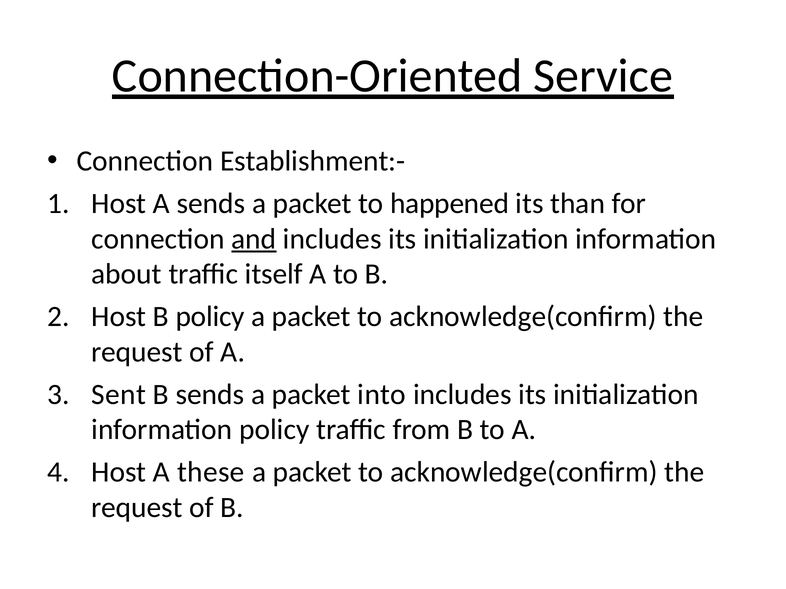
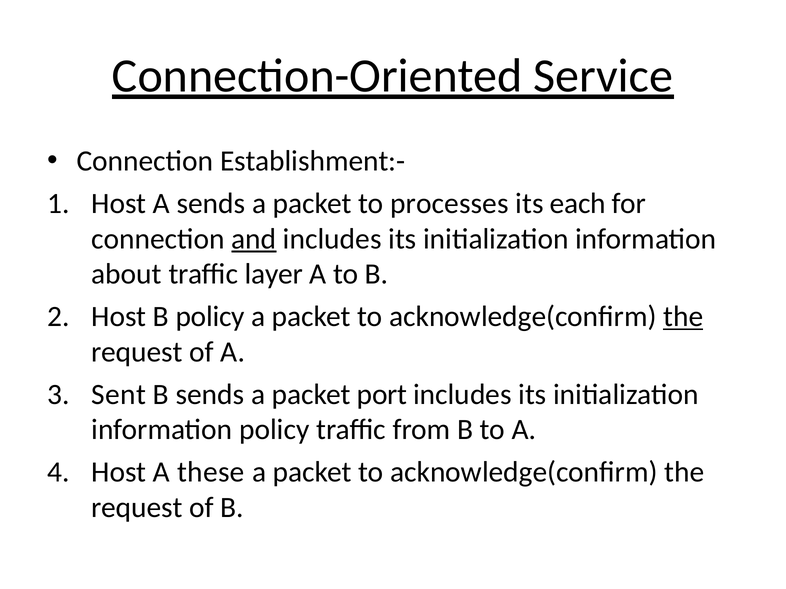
happened: happened -> processes (449, 204)
than: than -> each (578, 204)
itself: itself -> layer (274, 274)
the underline: none -> present (683, 317)
into: into -> port (382, 395)
